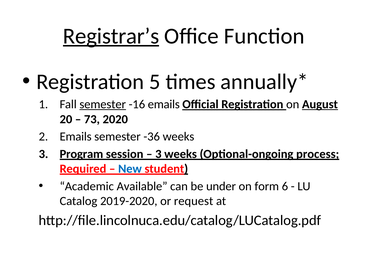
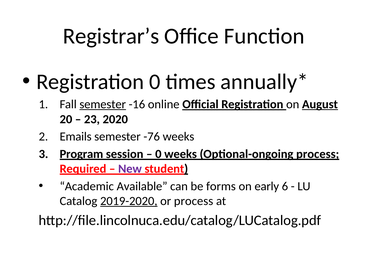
Registrar’s underline: present -> none (111, 36)
Registration 5: 5 -> 0 (155, 82)
-16 emails: emails -> online (164, 105)
73: 73 -> 23 (92, 120)
-36: -36 -> -76 (152, 137)
3: 3 -> 0 (158, 154)
New colour: blue -> purple (130, 169)
under: under -> forms (221, 187)
form: form -> early (267, 187)
2019-2020 underline: none -> present (129, 202)
or request: request -> process (194, 202)
